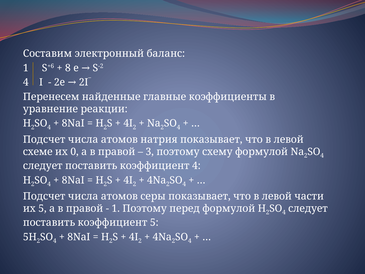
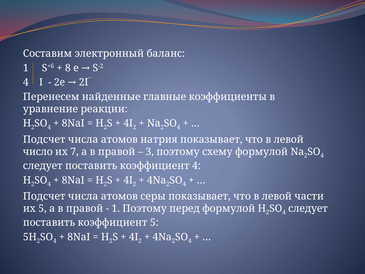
схеме: схеме -> число (38, 152)
0: 0 -> 7 (75, 152)
